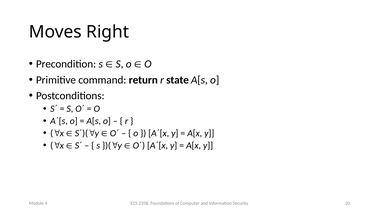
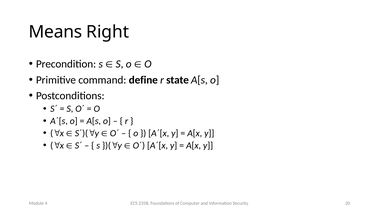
Moves: Moves -> Means (55, 32)
return: return -> define (143, 80)
